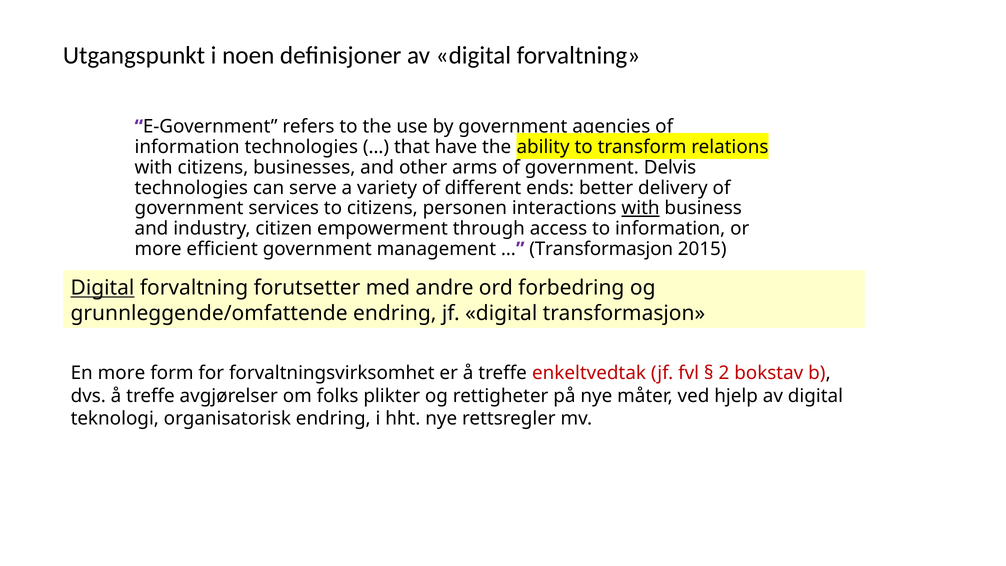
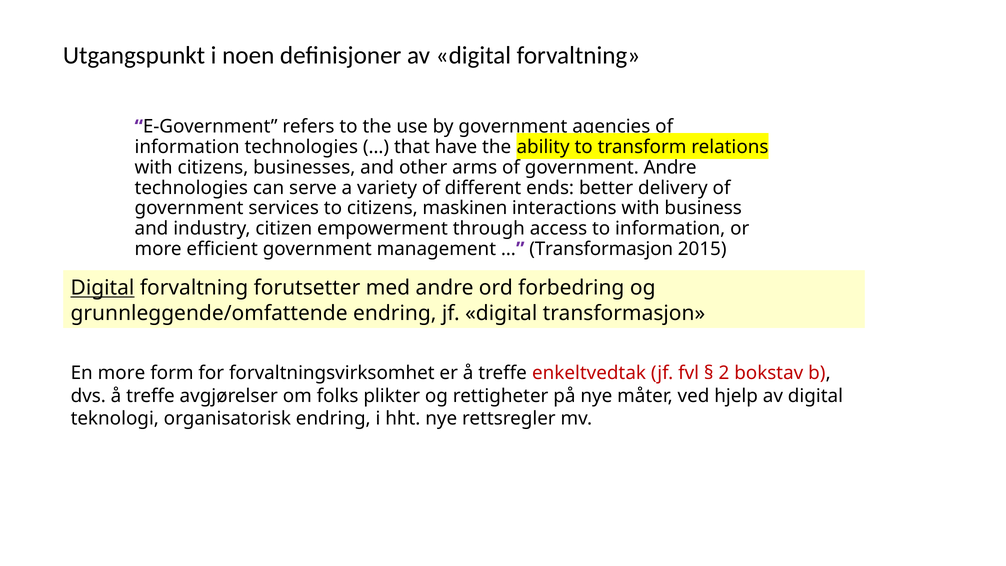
government Delvis: Delvis -> Andre (670, 167)
personen: personen -> maskinen (465, 208)
with underline: present -> none (641, 208)
